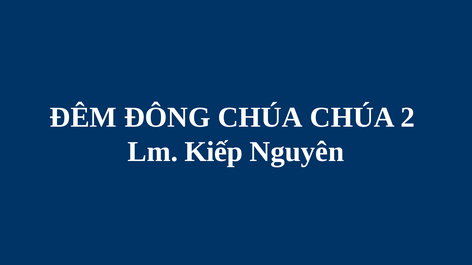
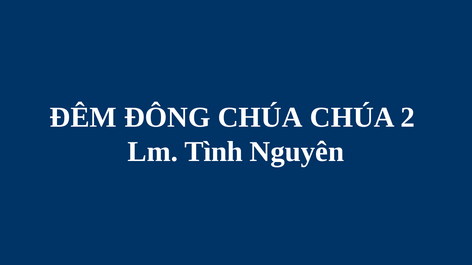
Kiếp: Kiếp -> Tình (214, 152)
